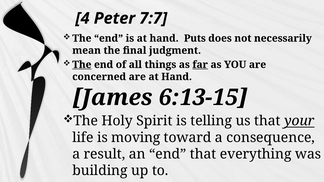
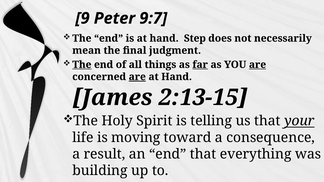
4: 4 -> 9 (82, 18)
7:7: 7:7 -> 9:7 (153, 18)
Puts: Puts -> Step (195, 38)
are underline: none -> present (258, 65)
are underline: none -> present (137, 77)
6:13-15: 6:13-15 -> 2:13-15 (203, 98)
